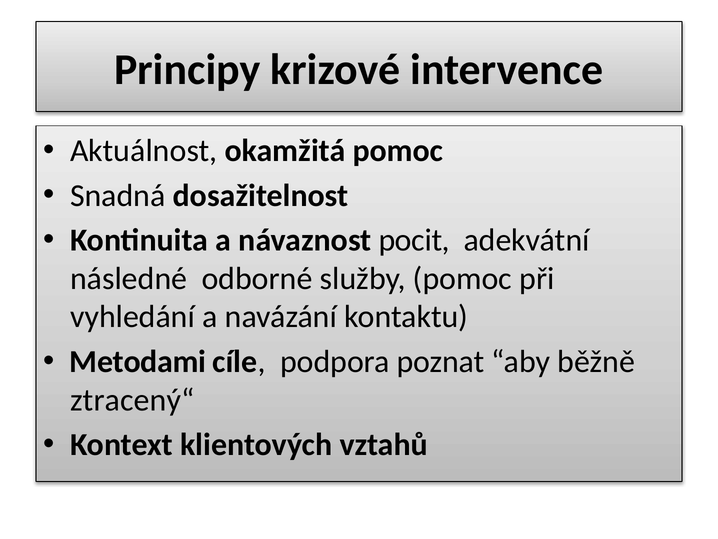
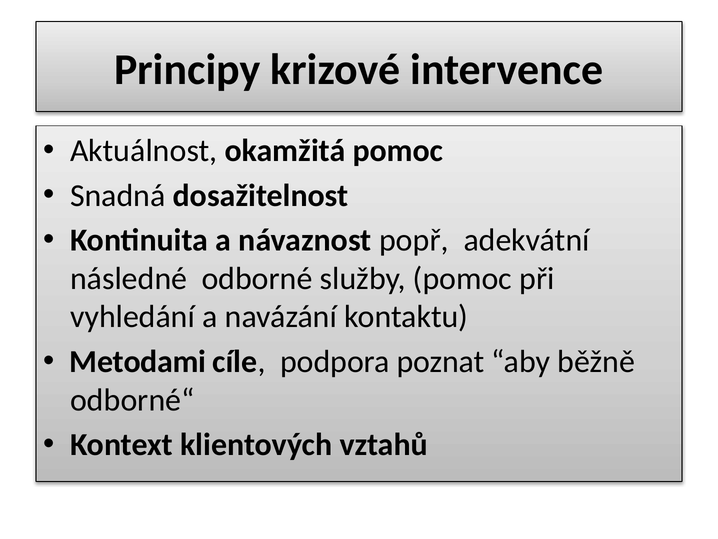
pocit: pocit -> popř (414, 240)
ztracený“: ztracený“ -> odborné“ (132, 400)
